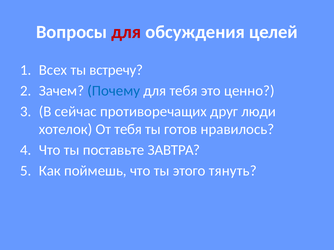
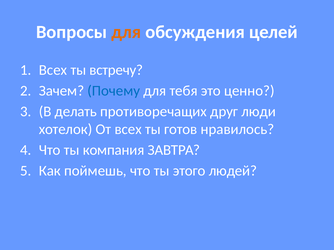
для colour: red -> orange (126, 32)
сейчас: сейчас -> делать (76, 112)
От тебя: тебя -> всех (128, 130)
поставьте: поставьте -> компания (114, 150)
тянуть: тянуть -> людей (233, 171)
